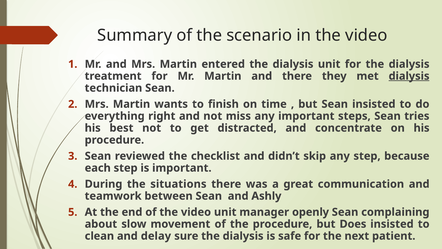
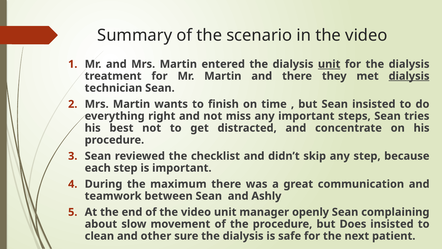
unit underline: none -> present (329, 64)
situations: situations -> maximum (178, 184)
delay: delay -> other (156, 236)
